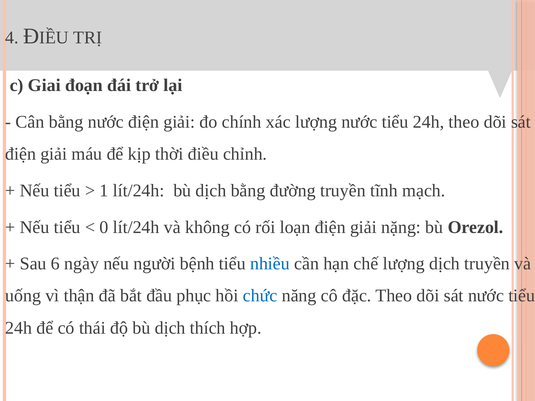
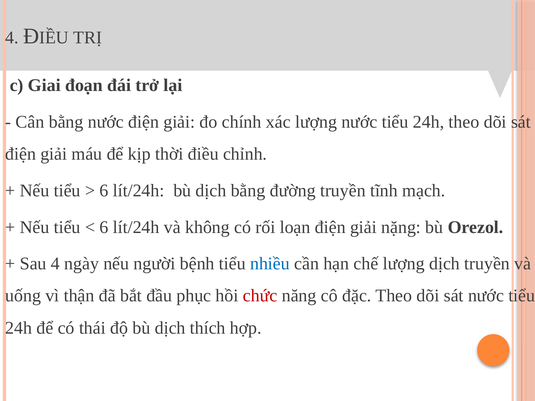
1: 1 -> 6 (104, 191)
0: 0 -> 6 (104, 227)
Sau 6: 6 -> 4 (55, 264)
chức colour: blue -> red (260, 296)
